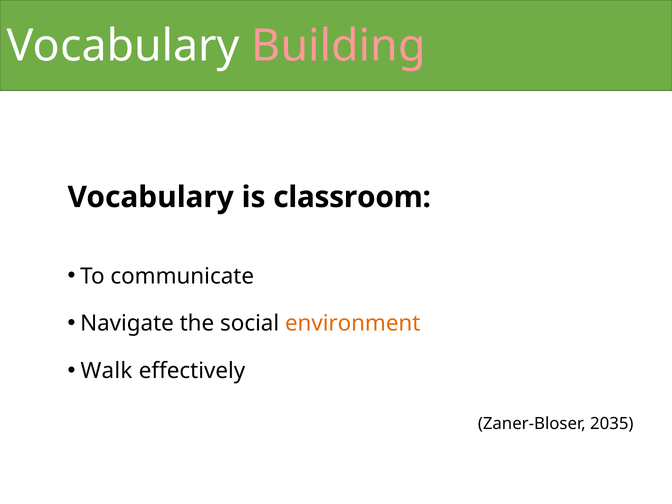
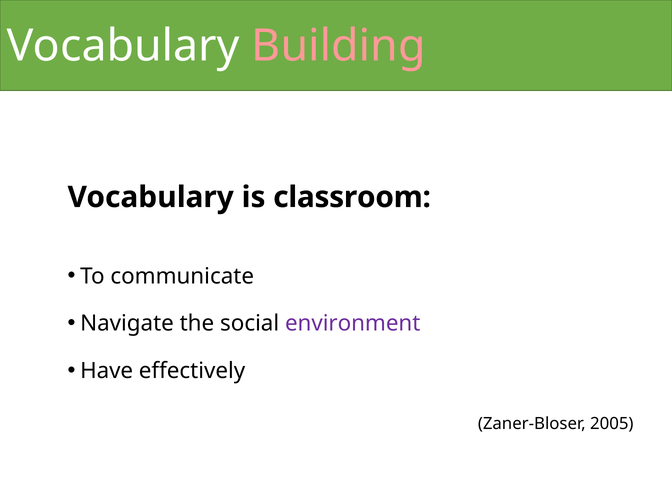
environment colour: orange -> purple (353, 324)
Walk: Walk -> Have (107, 371)
2035: 2035 -> 2005 (612, 424)
